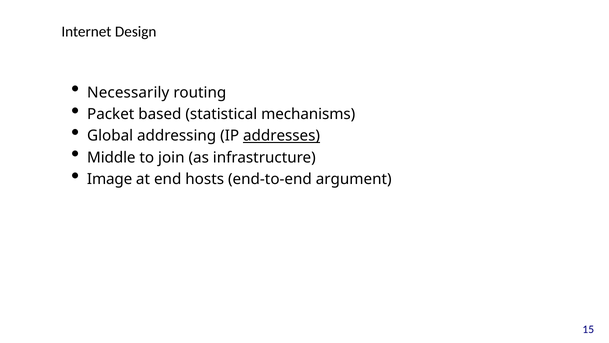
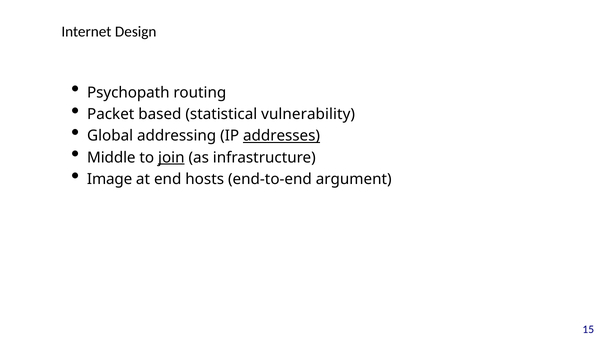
Necessarily: Necessarily -> Psychopath (128, 93)
mechanisms: mechanisms -> vulnerability (308, 114)
join underline: none -> present (171, 157)
